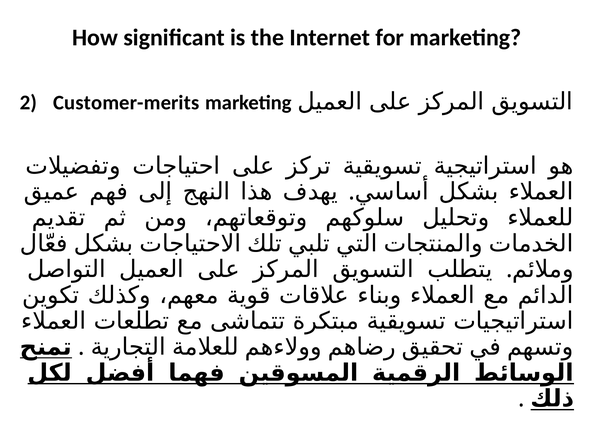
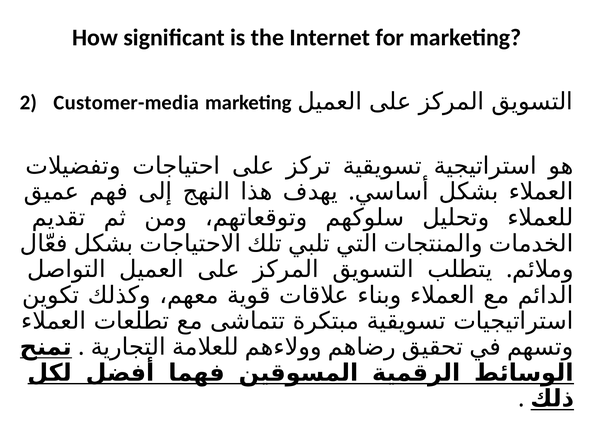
Customer-merits: Customer-merits -> Customer-media (126, 103)
